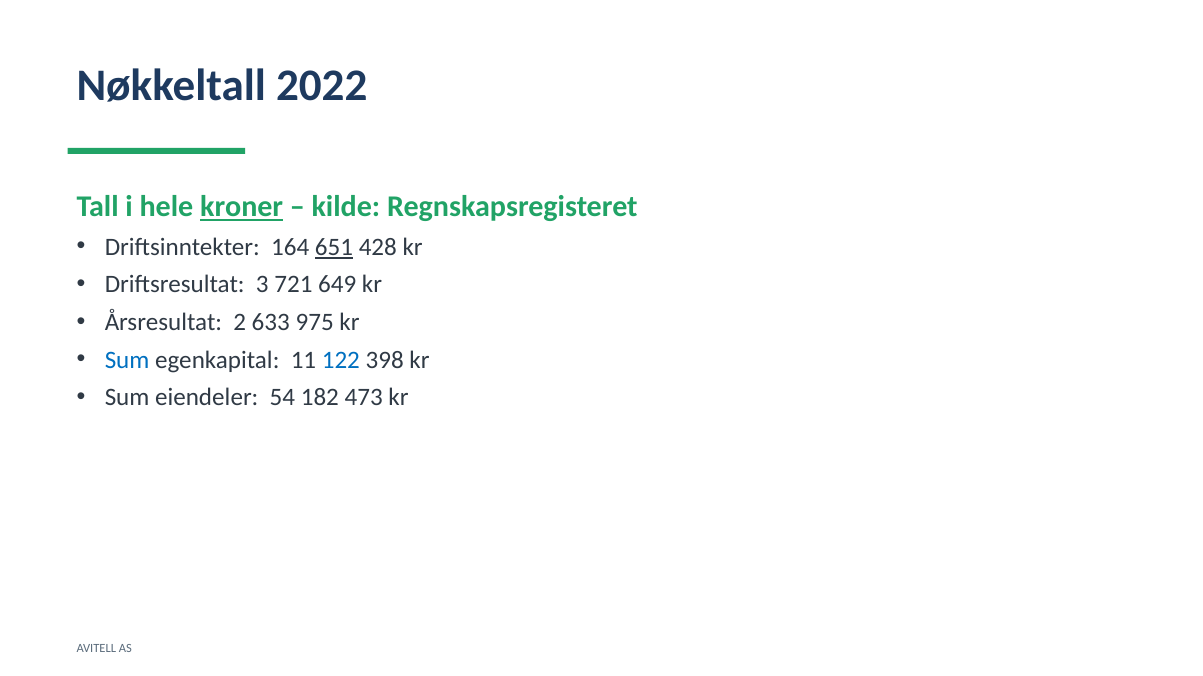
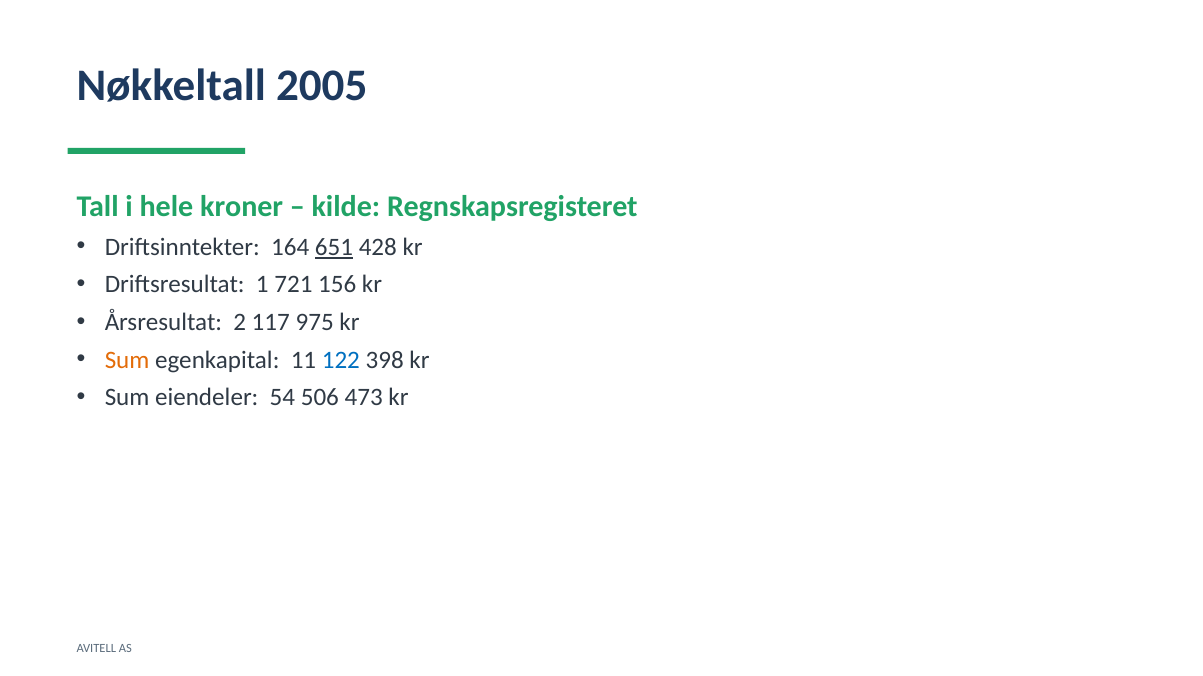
2022: 2022 -> 2005 (322, 86)
kroner underline: present -> none (242, 207)
3: 3 -> 1 (262, 285)
649: 649 -> 156 (337, 285)
633: 633 -> 117 (271, 323)
Sum colour: blue -> orange (127, 360)
182: 182 -> 506 (320, 398)
